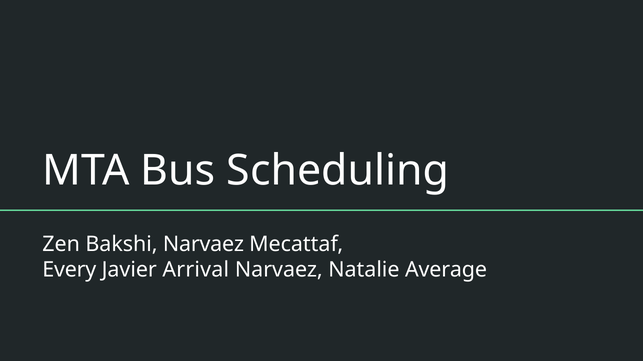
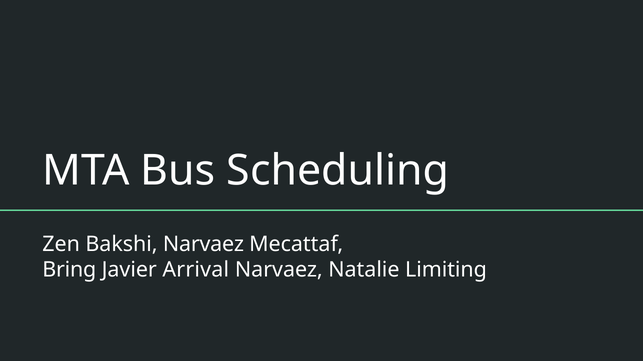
Every: Every -> Bring (69, 270)
Average: Average -> Limiting (446, 270)
